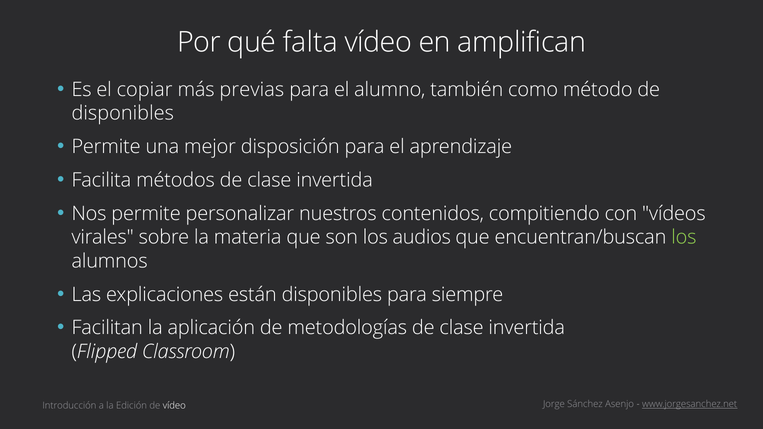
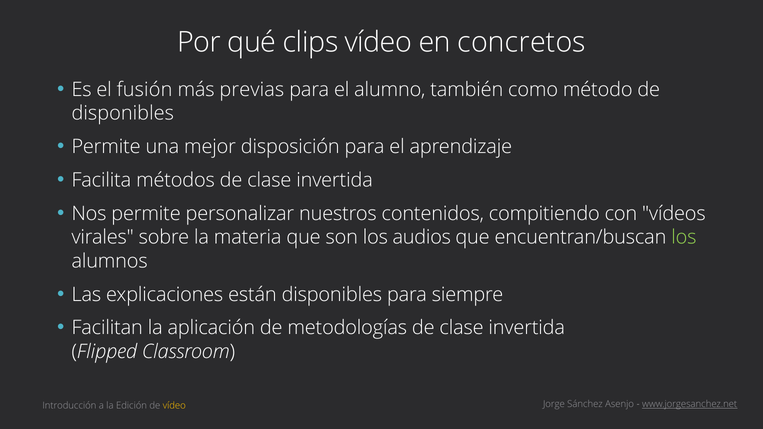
falta: falta -> clips (311, 43)
amplifican: amplifican -> concretos (522, 43)
copiar: copiar -> fusión (144, 90)
vídeo colour: white -> yellow (174, 406)
